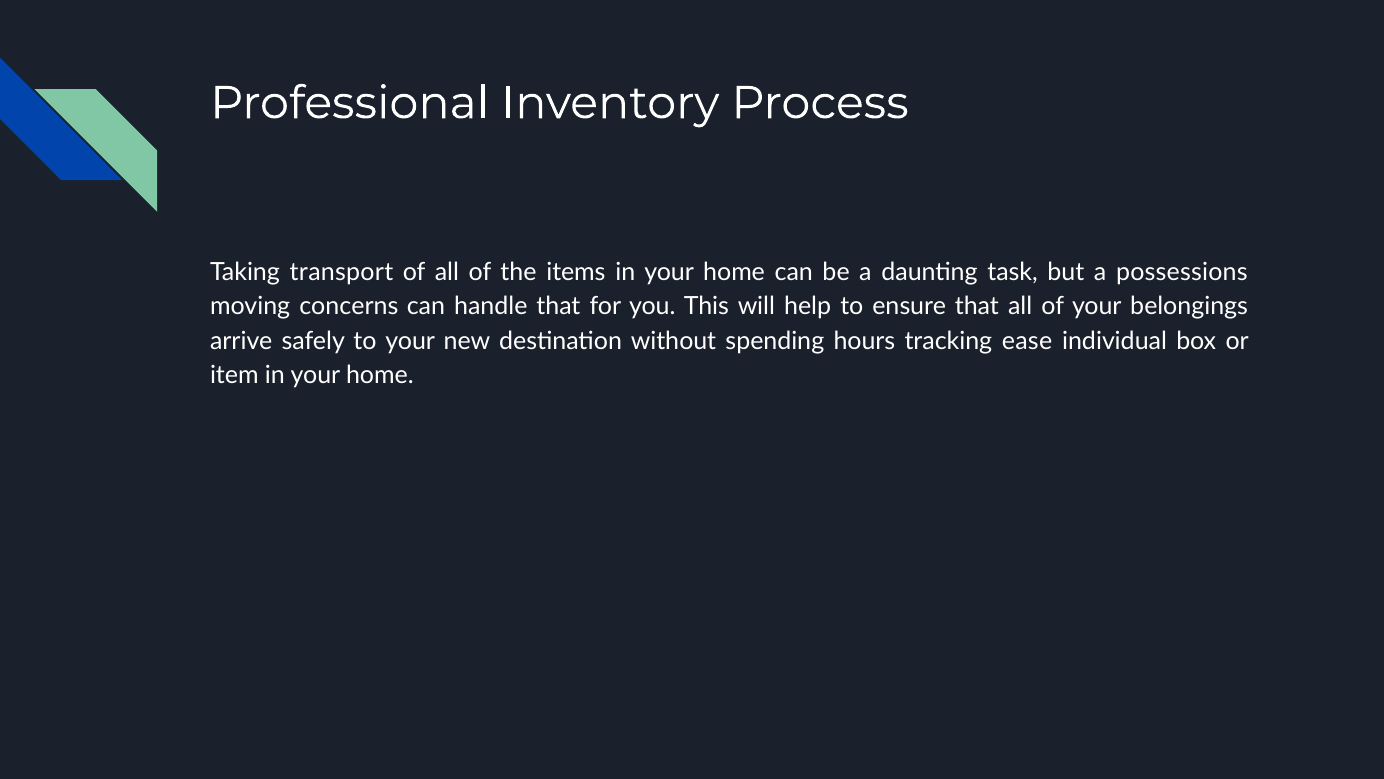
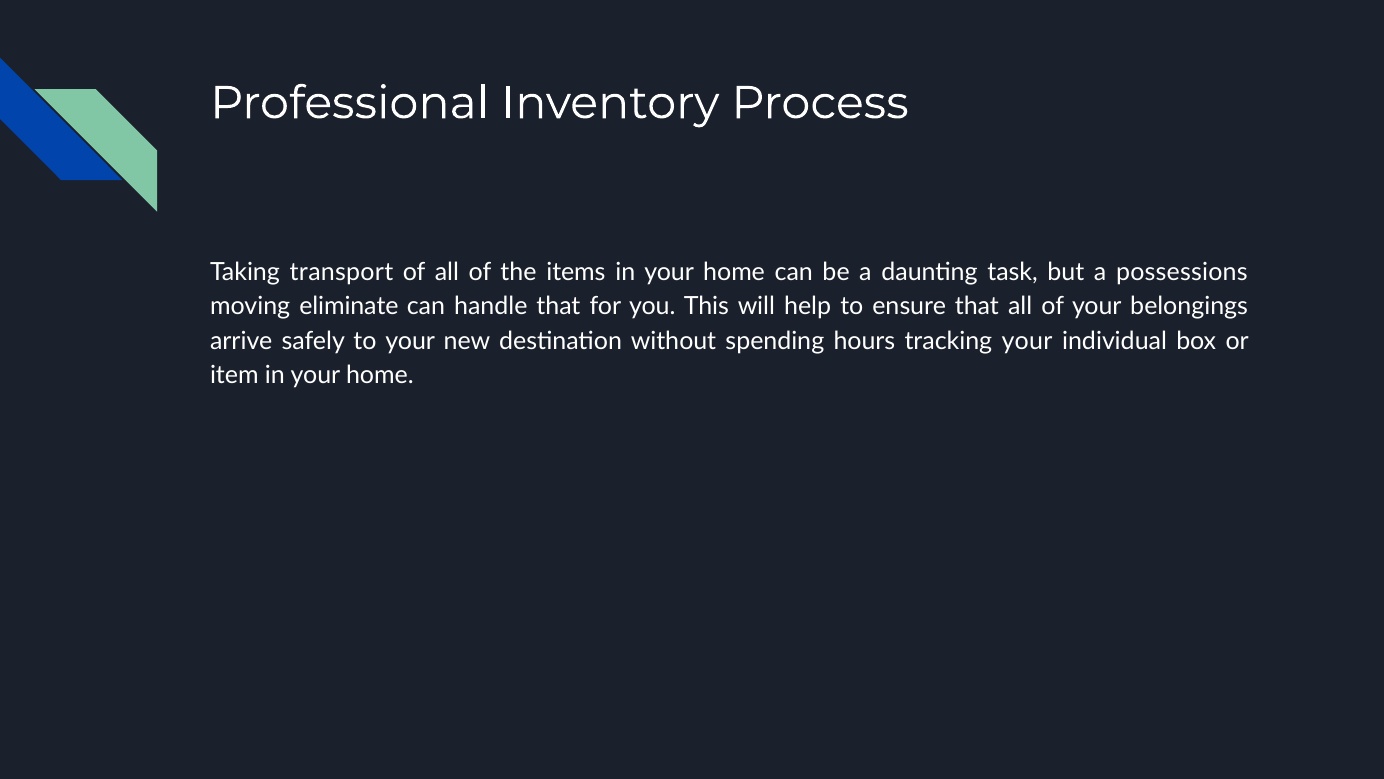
concerns: concerns -> eliminate (349, 306)
tracking ease: ease -> your (1027, 341)
